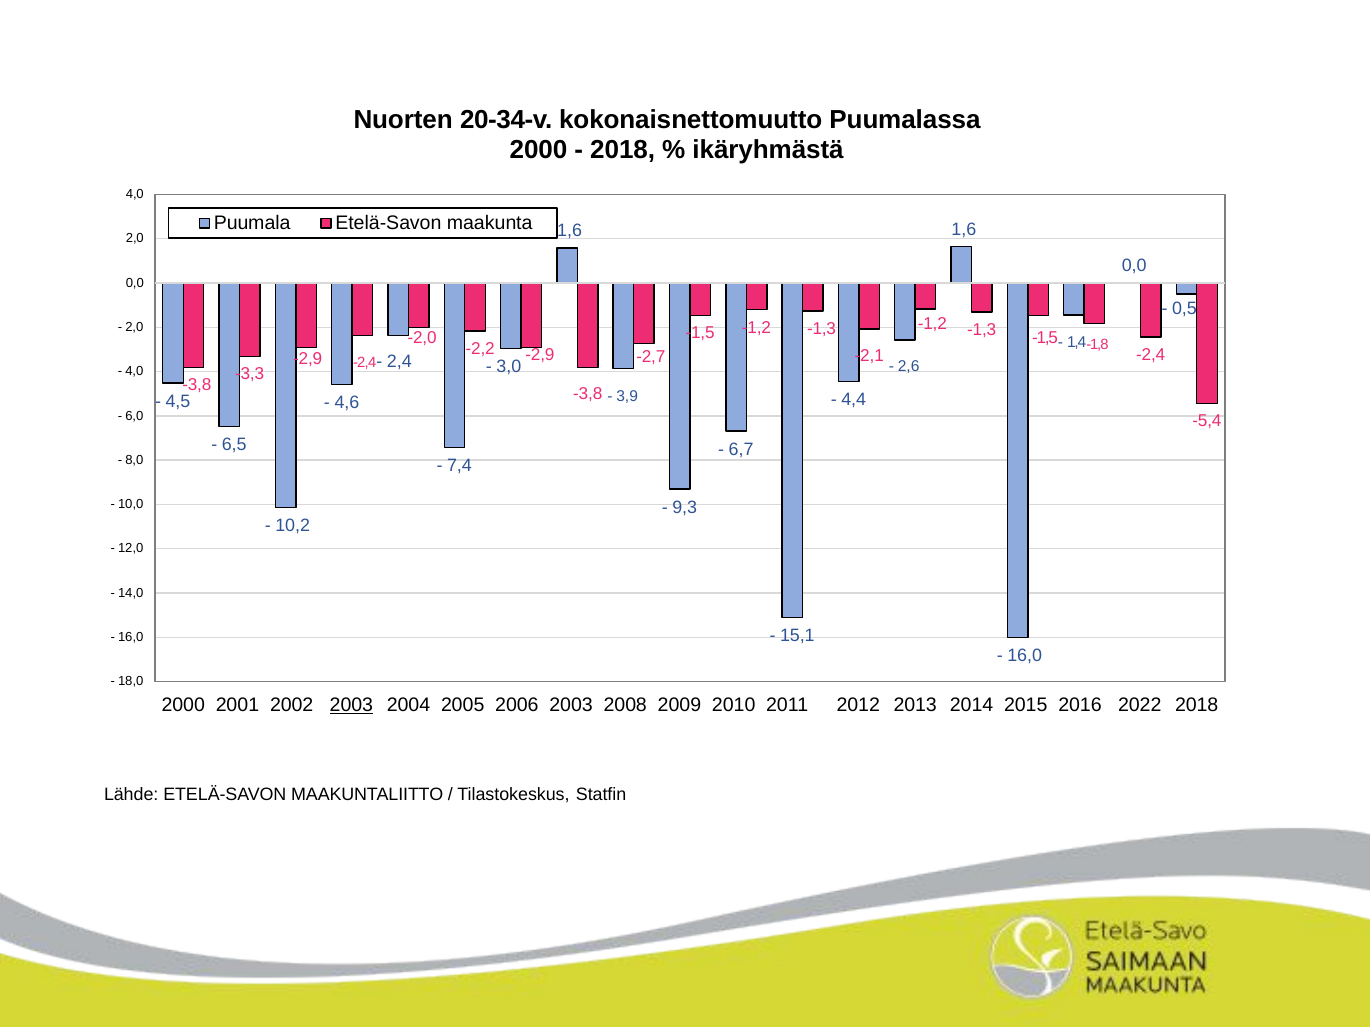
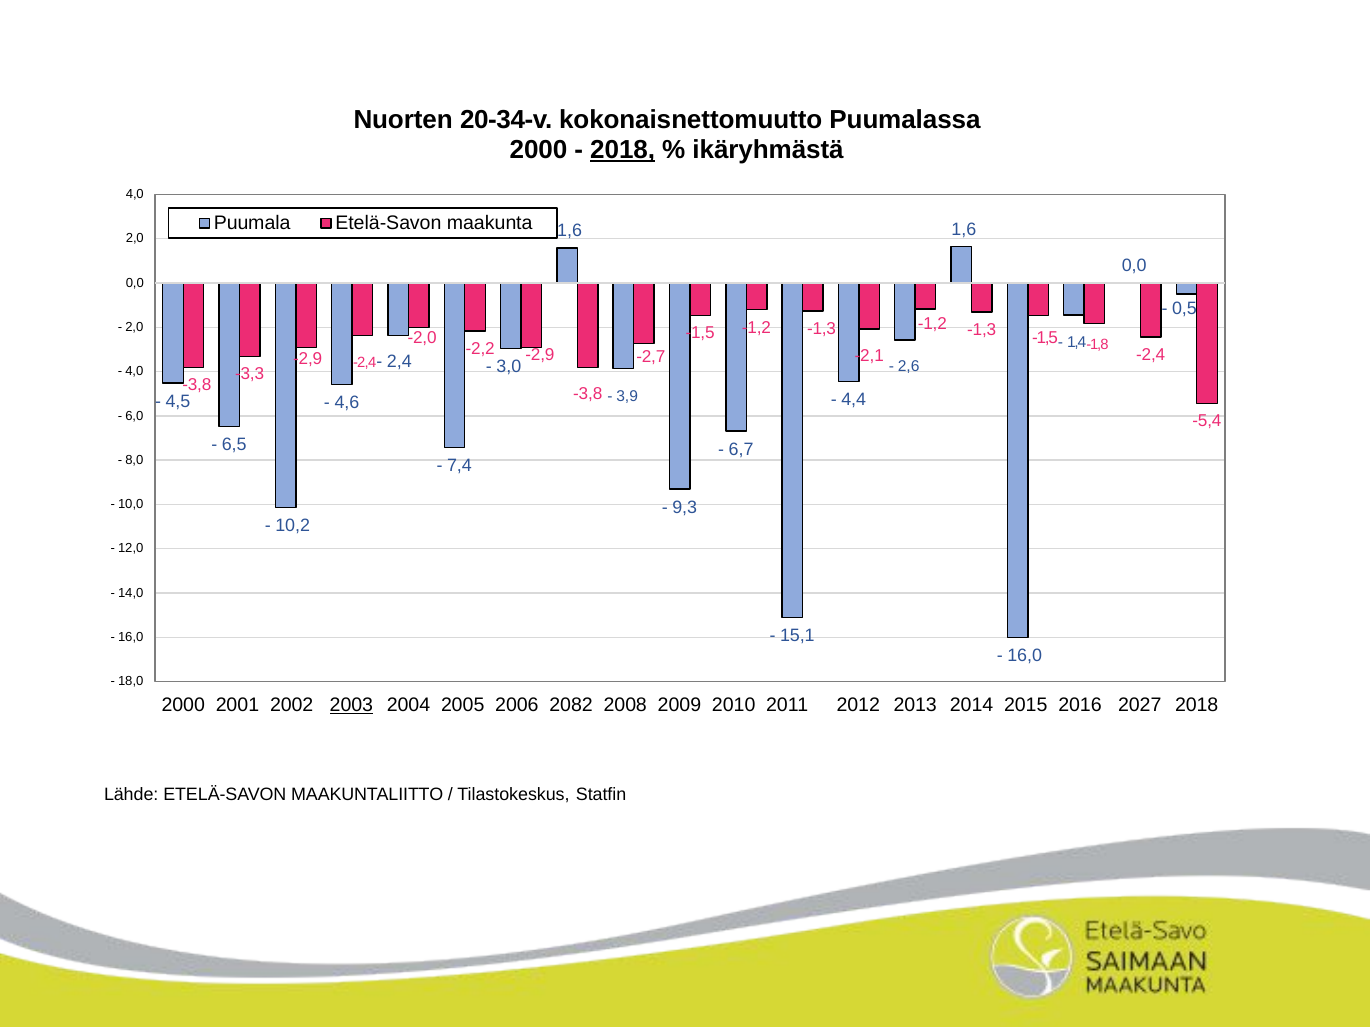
2018 underline: none -> present (623, 150)
2006 2003: 2003 -> 2082 (571, 705)
2022: 2022 -> 2027 (1140, 705)
